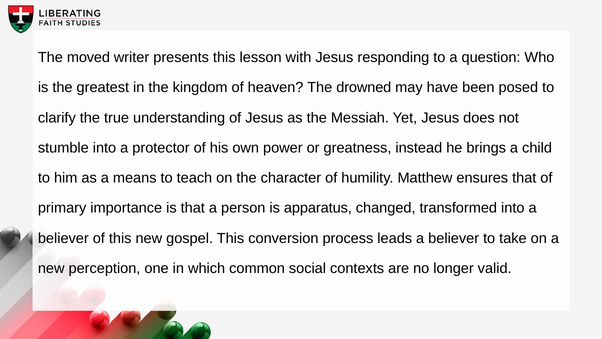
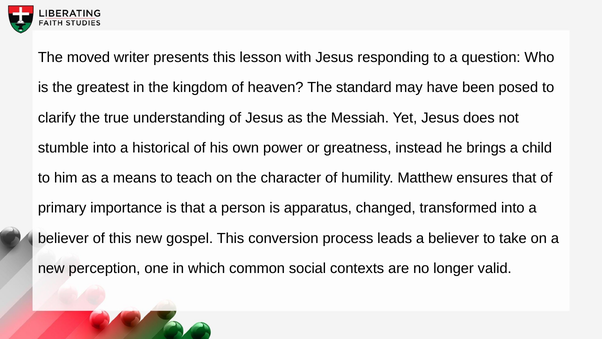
drowned: drowned -> standard (364, 87)
protector: protector -> historical (161, 148)
